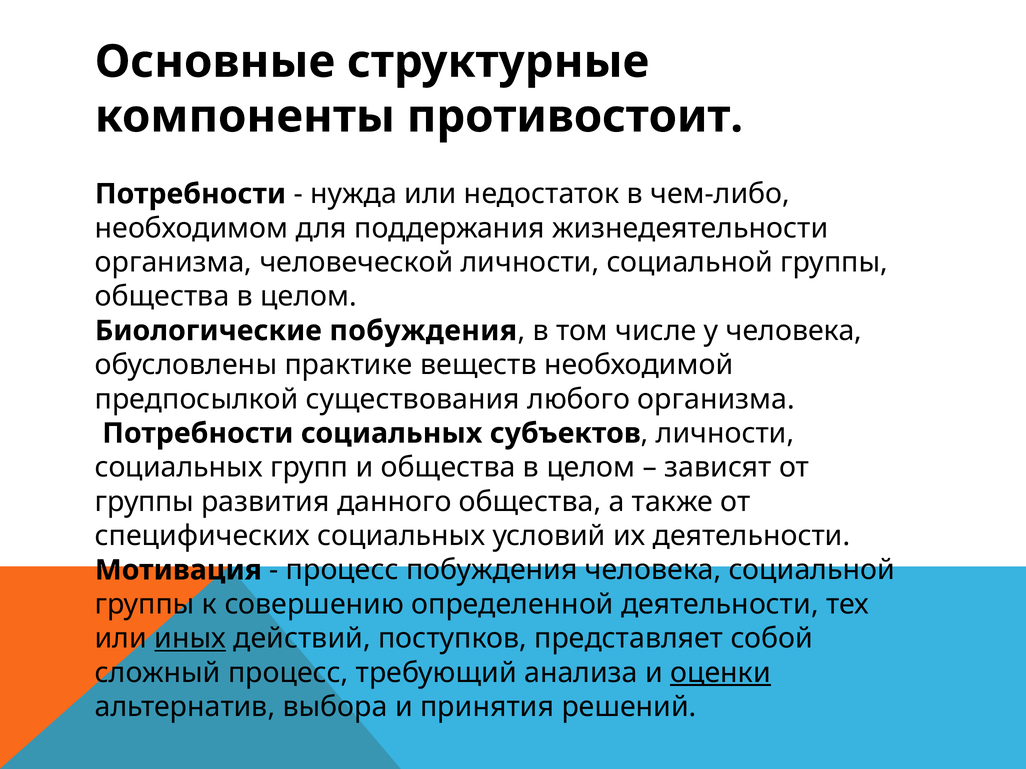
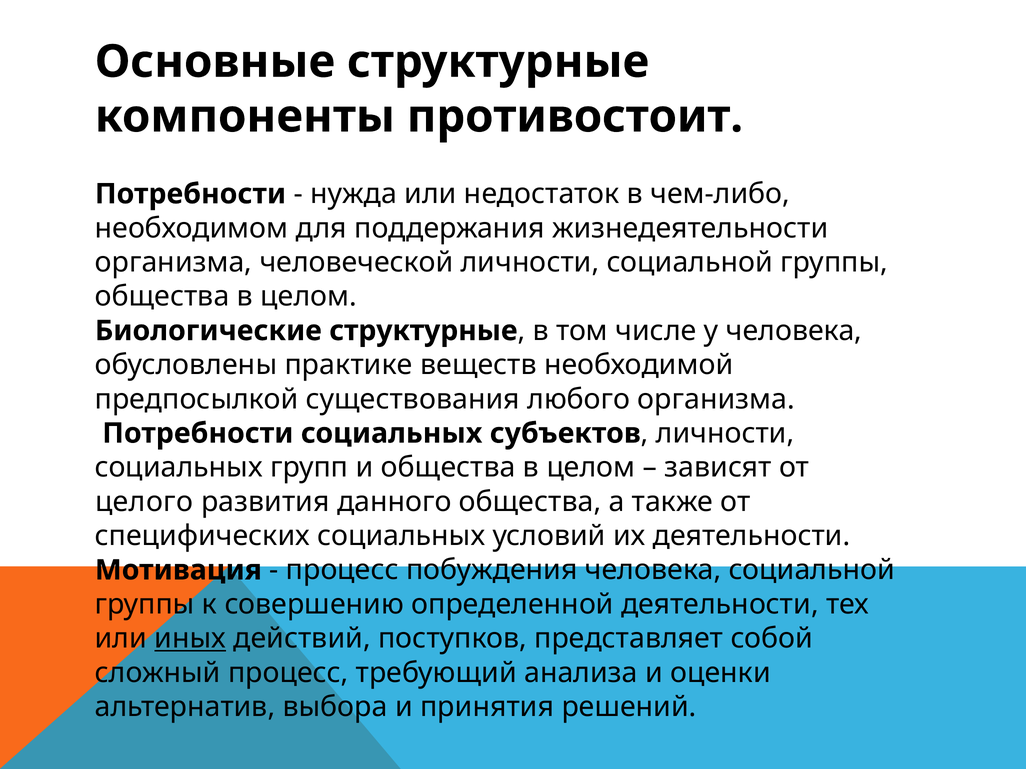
Биологические побуждения: побуждения -> структурные (423, 331)
группы: группы -> целого (144, 502)
оценки underline: present -> none (721, 673)
